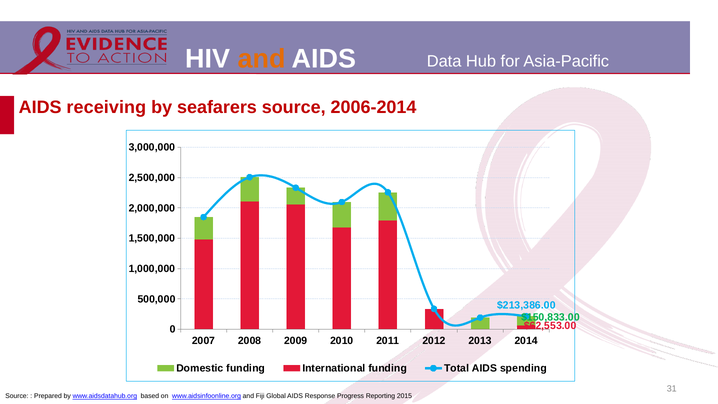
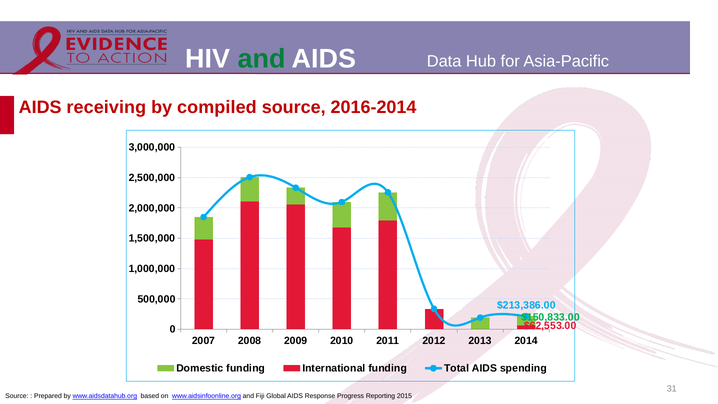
and colour: orange -> green (262, 59)
seafarers: seafarers -> compiled (217, 107)
2006-2014: 2006-2014 -> 2016-2014 (374, 107)
